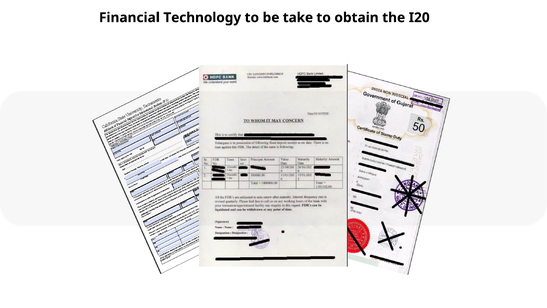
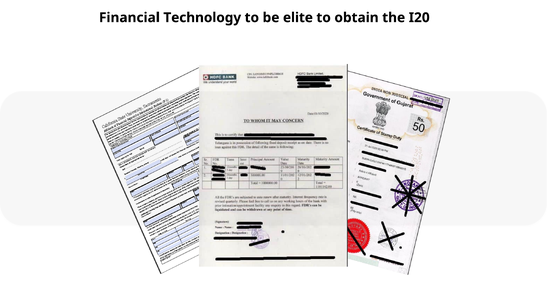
take: take -> elite (298, 18)
